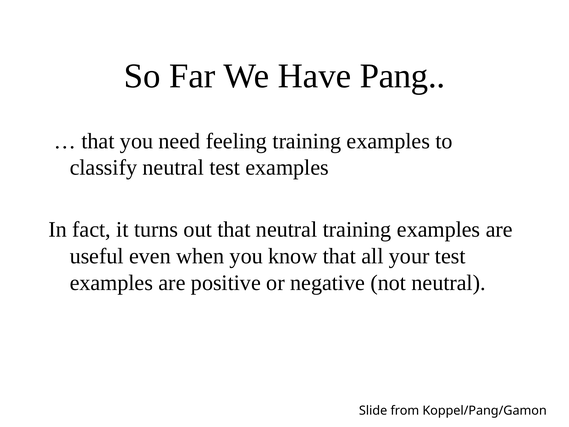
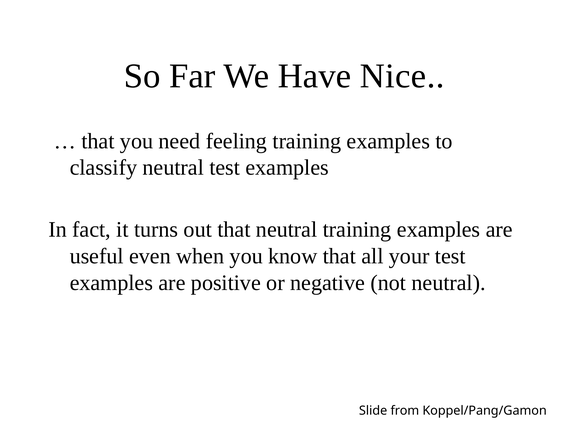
Pang: Pang -> Nice (402, 76)
